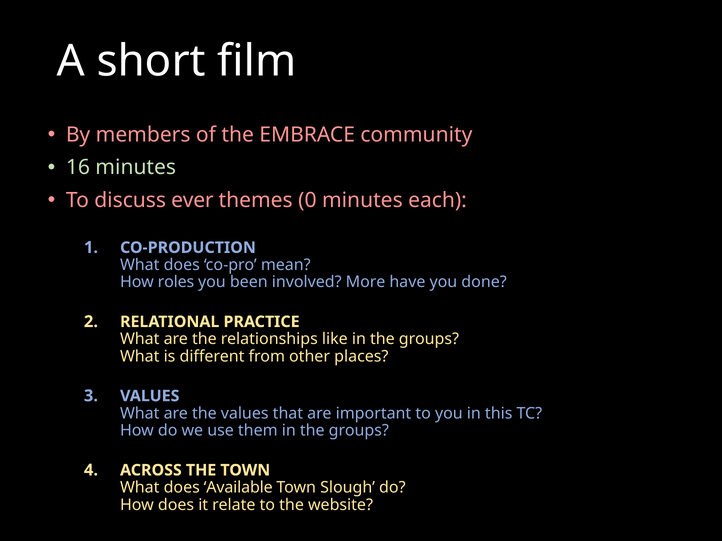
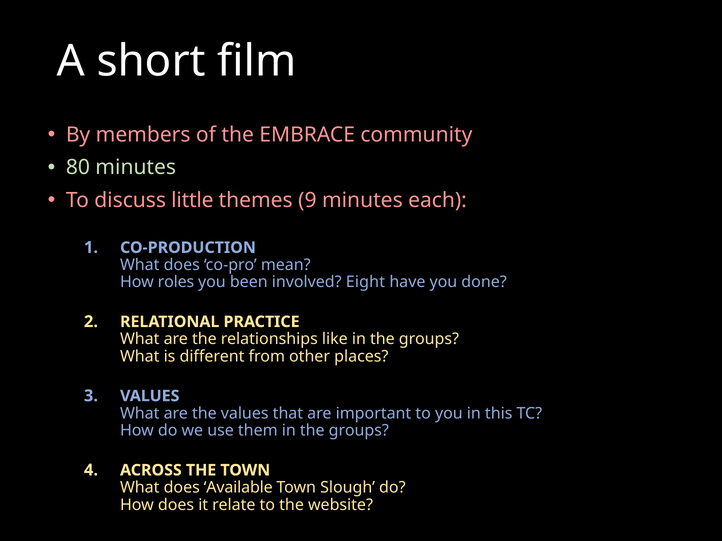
16: 16 -> 80 (78, 168)
ever: ever -> little (192, 200)
0: 0 -> 9 (307, 200)
More: More -> Eight (365, 282)
